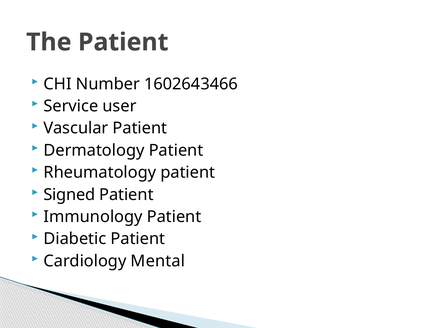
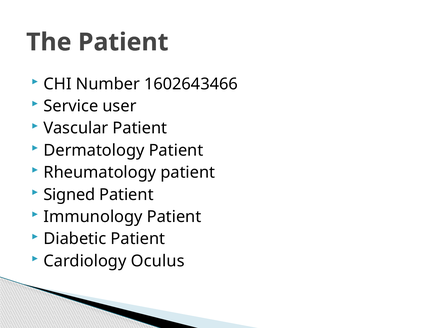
Mental: Mental -> Oculus (158, 261)
